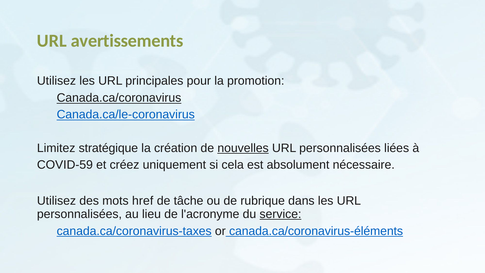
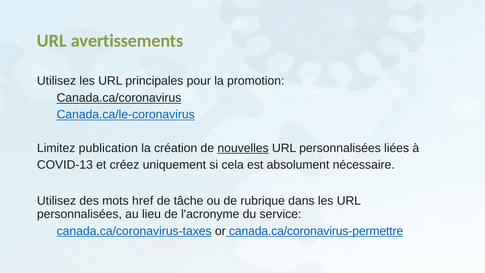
stratégique: stratégique -> publication (108, 148)
COVID-59: COVID-59 -> COVID-13 (65, 165)
service underline: present -> none (280, 214)
canada.ca/coronavirus-éléments: canada.ca/coronavirus-éléments -> canada.ca/coronavirus-permettre (316, 231)
